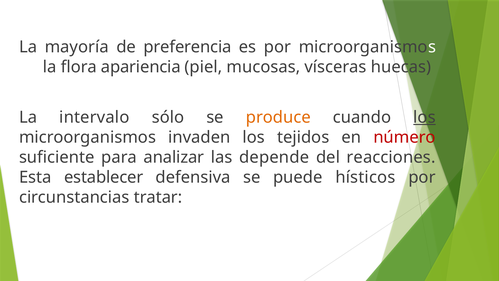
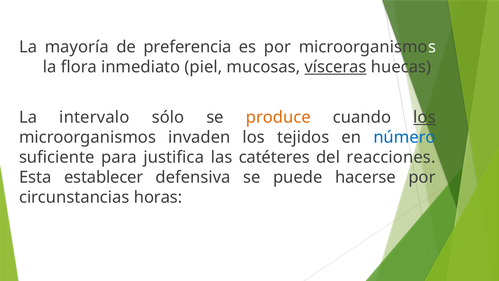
apariencia: apariencia -> inmediato (141, 67)
vísceras underline: none -> present (336, 67)
número colour: red -> blue (404, 137)
analizar: analizar -> justifica (174, 157)
depende: depende -> catéteres (274, 157)
hísticos: hísticos -> hacerse (366, 177)
tratar: tratar -> horas (158, 197)
